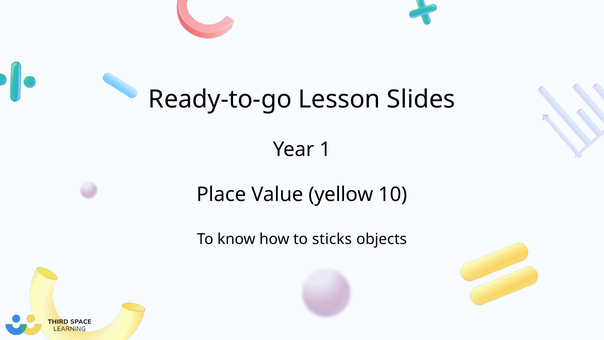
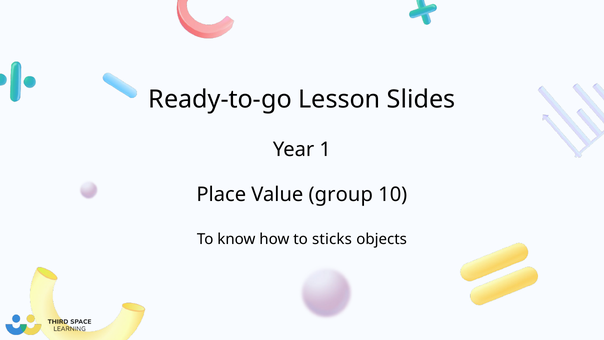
yellow: yellow -> group (341, 195)
